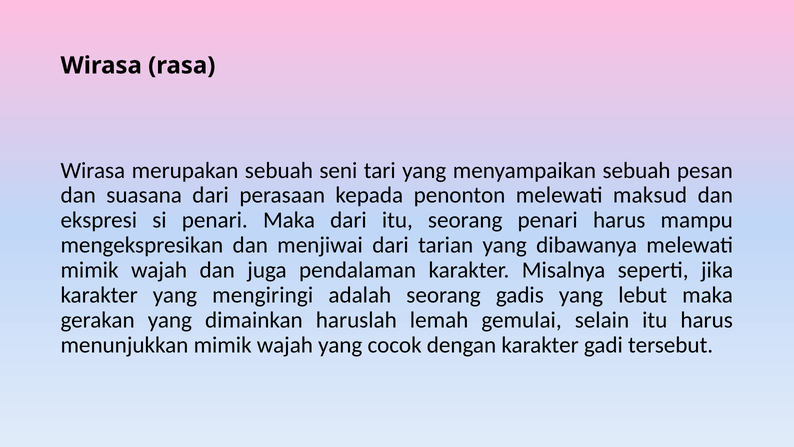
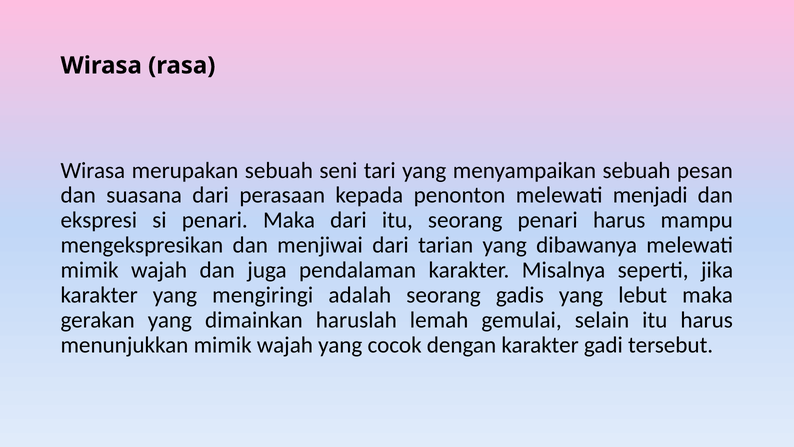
maksud: maksud -> menjadi (650, 195)
